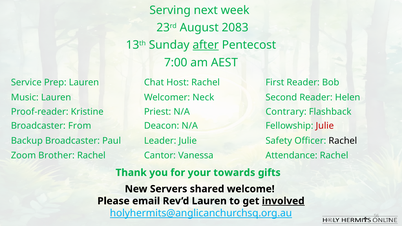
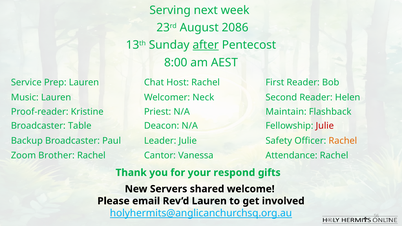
2083: 2083 -> 2086 (235, 28)
7:00: 7:00 -> 8:00 (176, 63)
Contrary: Contrary -> Maintain (286, 112)
From: From -> Table (80, 126)
Rachel colour: black -> orange (343, 141)
towards: towards -> respond (234, 173)
involved underline: present -> none (283, 201)
